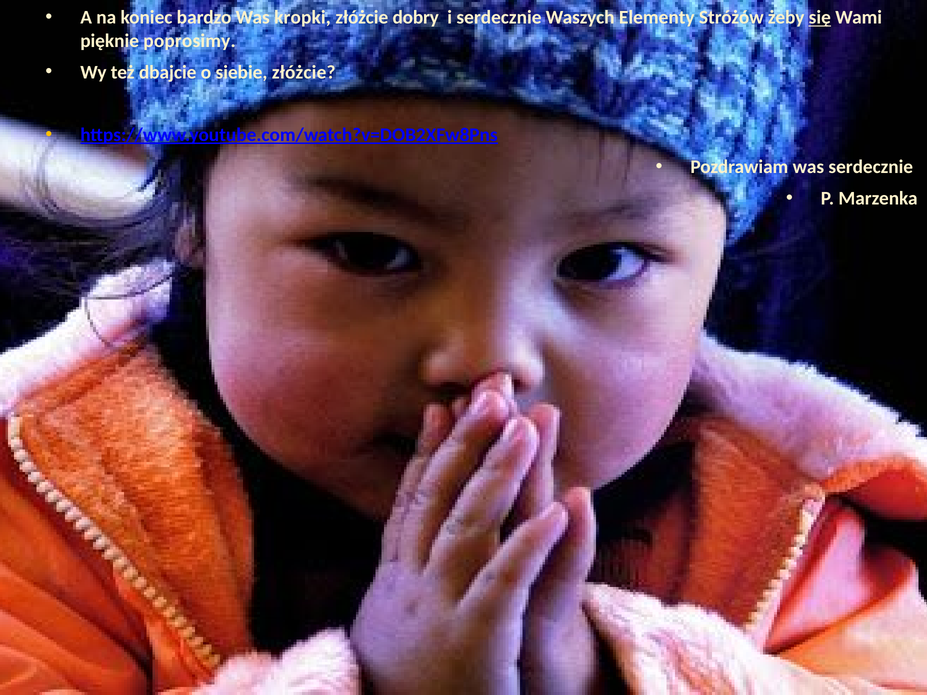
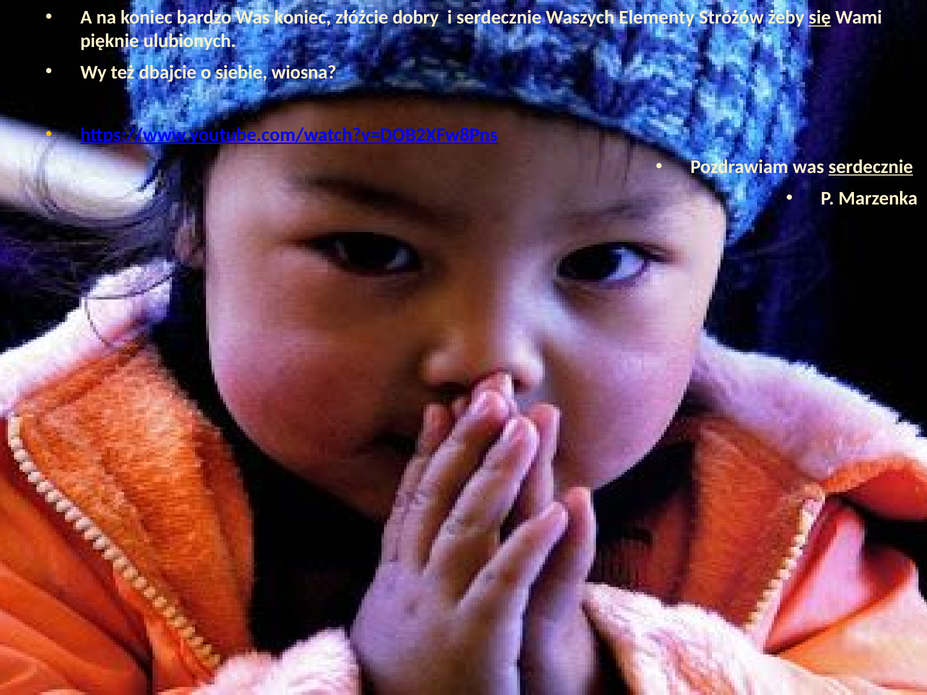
Was kropki: kropki -> koniec (303, 18)
poprosimy: poprosimy -> ulubionych (190, 41)
siebie złóżcie: złóżcie -> wiosna (304, 72)
serdecznie underline: none -> present (871, 167)
